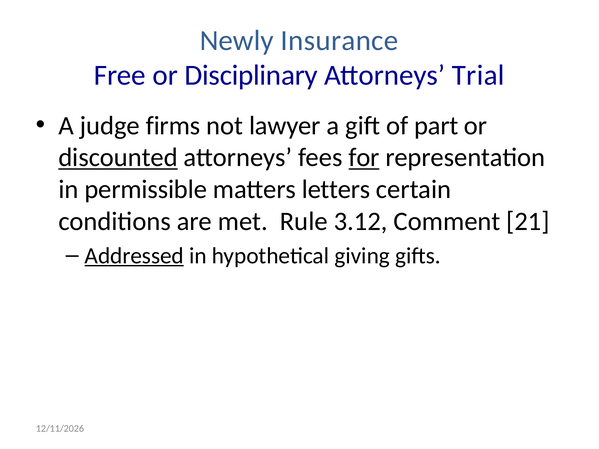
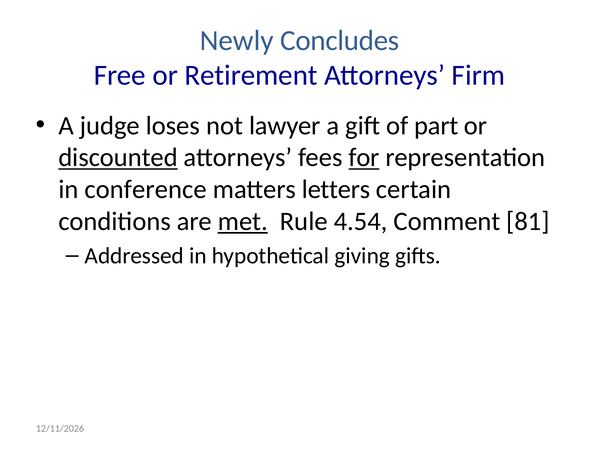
Insurance: Insurance -> Concludes (340, 40)
Disciplinary: Disciplinary -> Retirement (251, 75)
Trial: Trial -> Firm (478, 75)
firms: firms -> loses (173, 126)
permissible: permissible -> conference (146, 190)
met underline: none -> present (243, 222)
3.12: 3.12 -> 4.54 (361, 222)
21: 21 -> 81 (528, 222)
Addressed underline: present -> none (134, 256)
